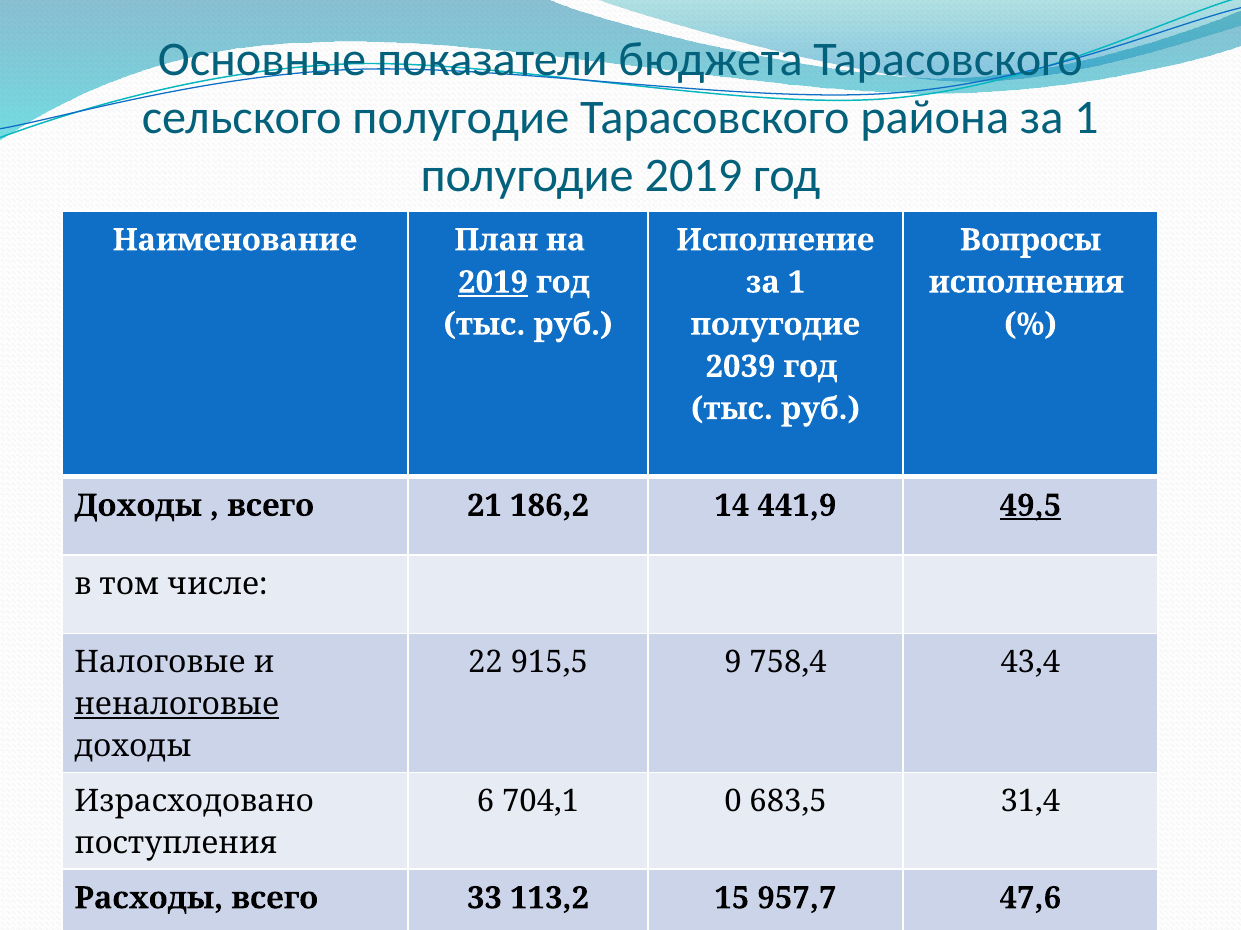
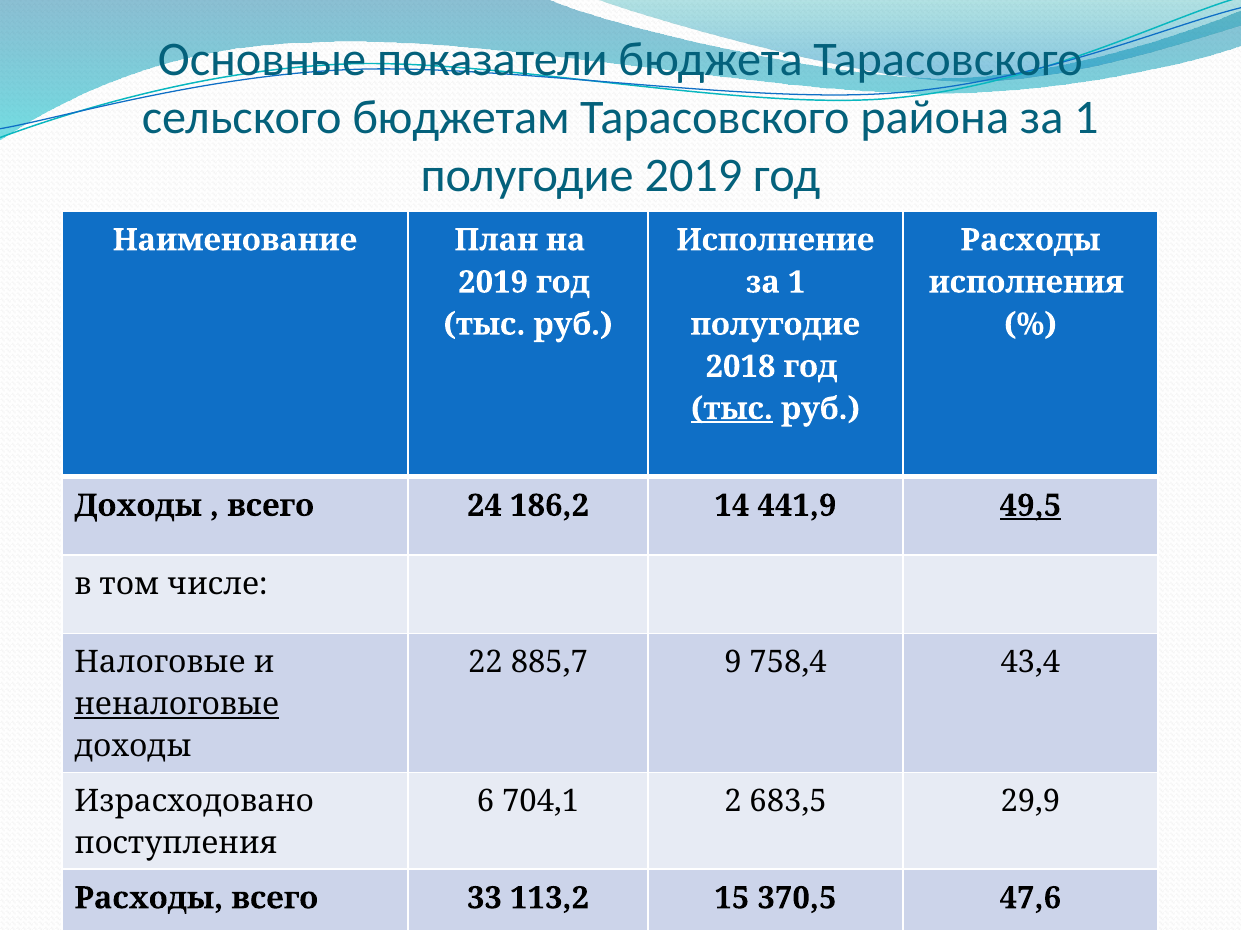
сельского полугодие: полугодие -> бюджетам (461, 118)
Вопросы: Вопросы -> Расходы (1030, 240)
2019 underline: present -> none (493, 283)
2039: 2039 -> 2018 (740, 367)
тыс underline: none -> present (732, 409)
21: 21 -> 24 (484, 506)
915,5: 915,5 -> 885,7 (549, 663)
0: 0 -> 2 (733, 802)
31,4: 31,4 -> 29,9 (1030, 802)
957,7: 957,7 -> 370,5 (797, 899)
